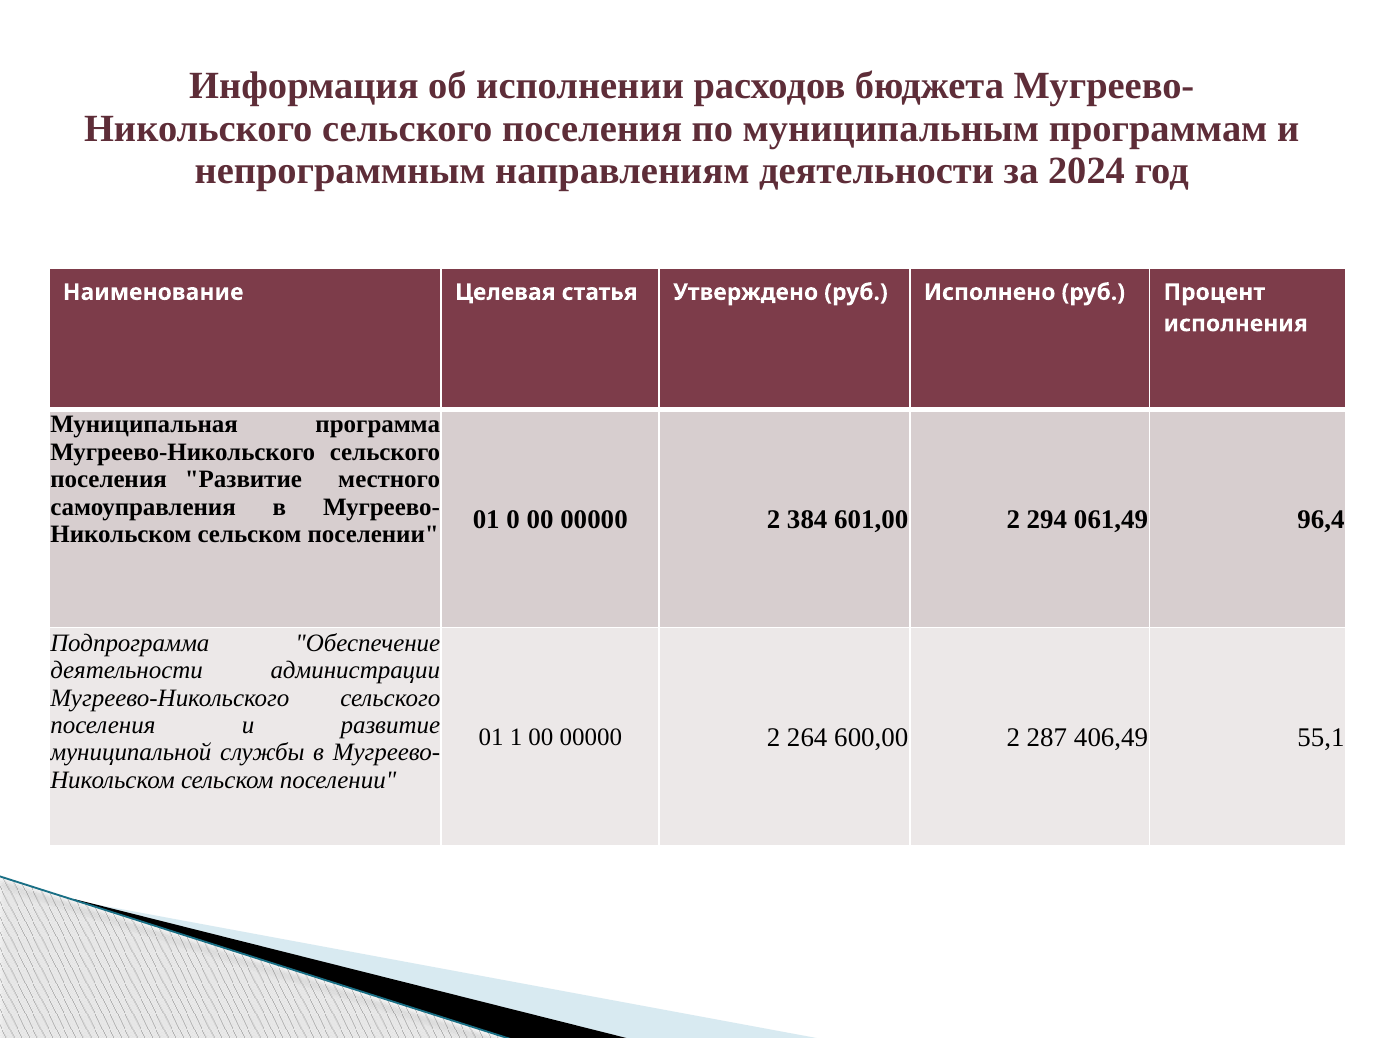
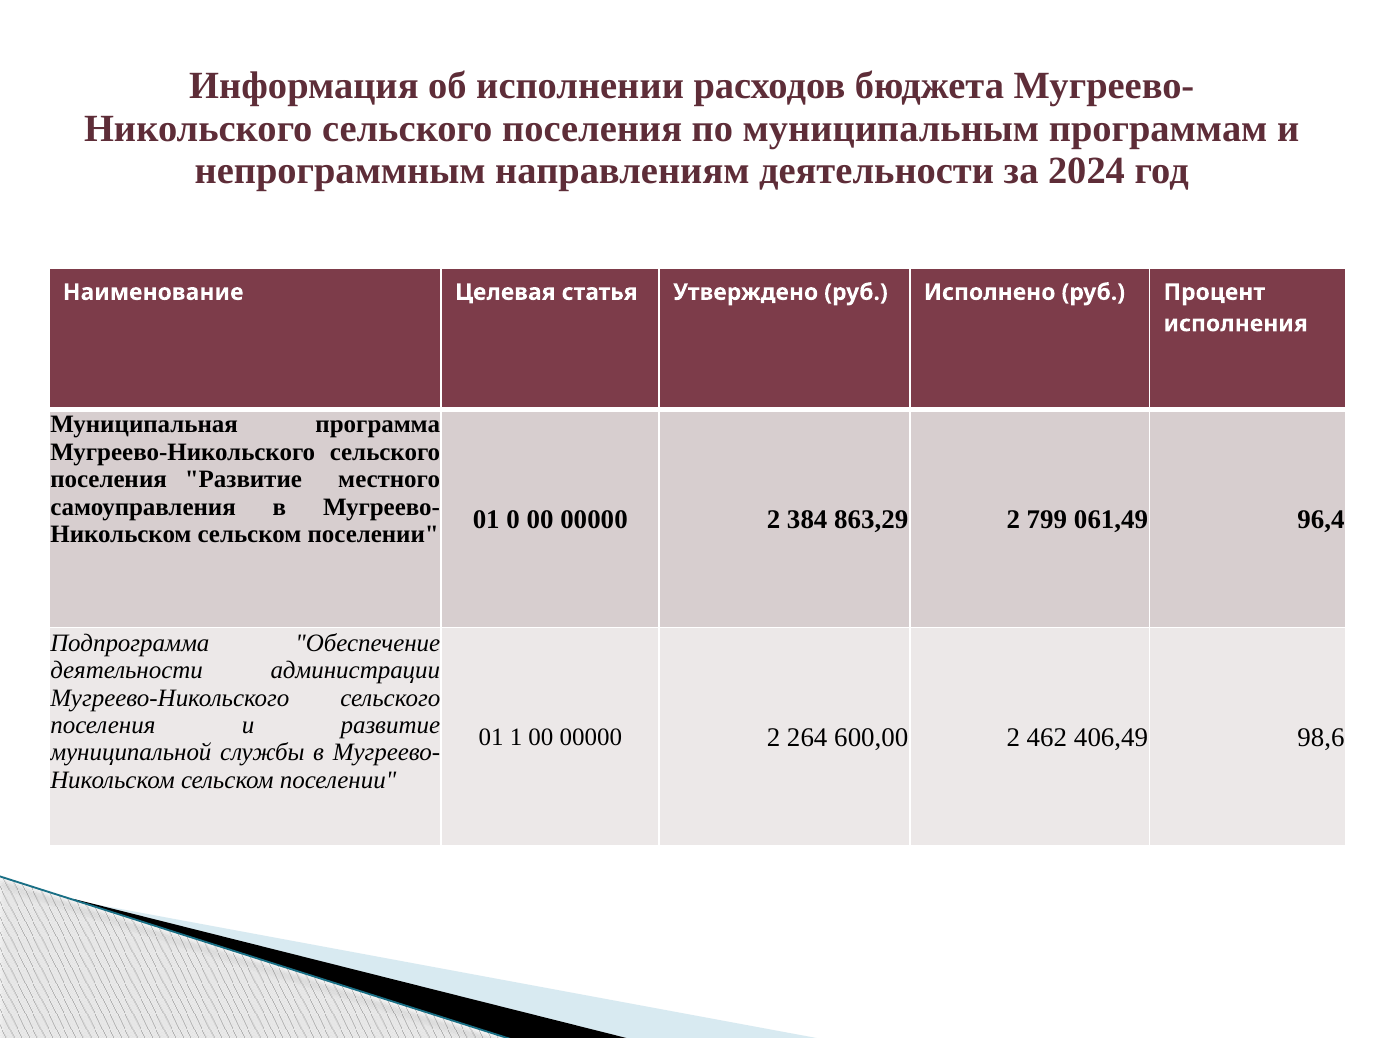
601,00: 601,00 -> 863,29 (871, 519)
294: 294 -> 799 (1047, 519)
287: 287 -> 462 (1047, 738)
55,1: 55,1 -> 98,6 (1321, 738)
